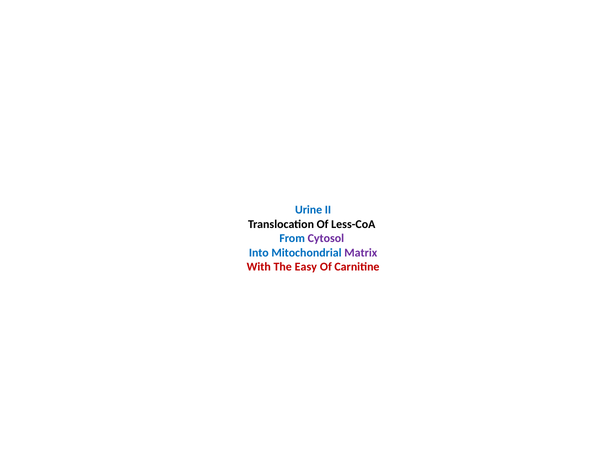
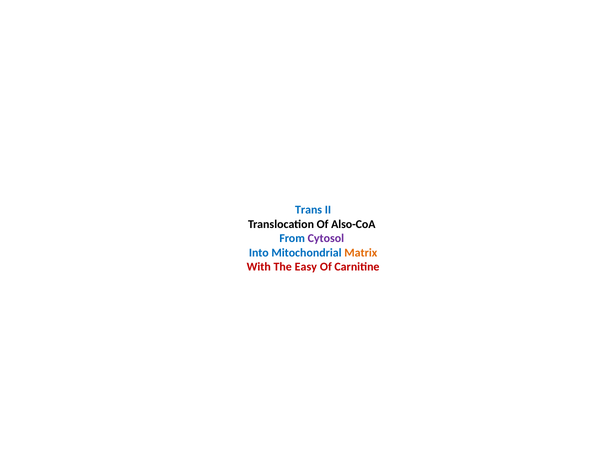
Urine: Urine -> Trans (309, 210)
Less-CoA: Less-CoA -> Also-CoA (353, 224)
Matrix colour: purple -> orange (361, 252)
